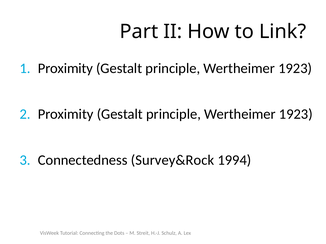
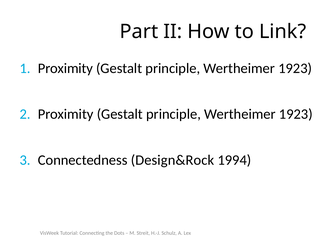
Survey&Rock: Survey&Rock -> Design&Rock (172, 161)
